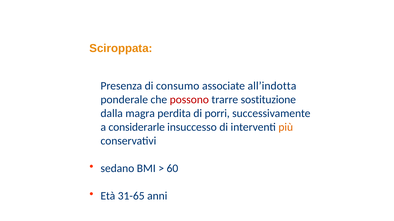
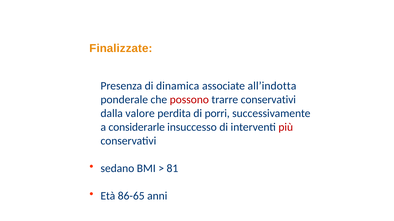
Sciroppata: Sciroppata -> Finalizzate (121, 49)
consumo: consumo -> dinamica (178, 86)
trarre sostituzione: sostituzione -> conservativi (268, 100)
magra: magra -> valore (140, 114)
più colour: orange -> red (286, 127)
60: 60 -> 81 (172, 169)
31-65: 31-65 -> 86-65 (131, 196)
